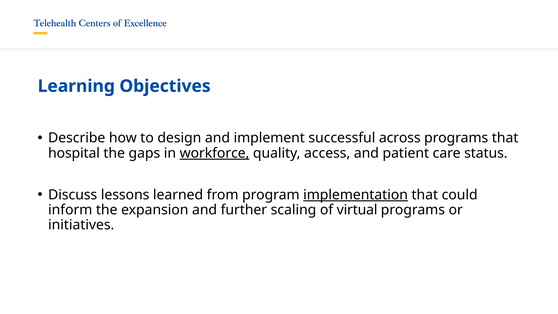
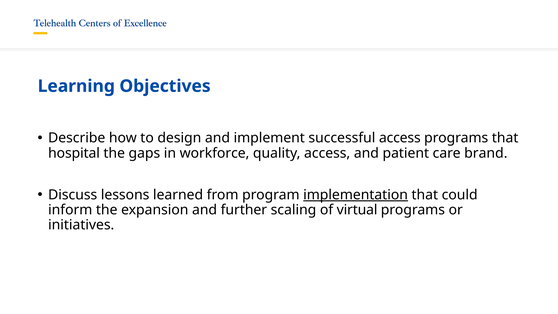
successful across: across -> access (400, 138)
workforce underline: present -> none (215, 153)
status: status -> brand (486, 153)
